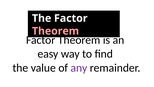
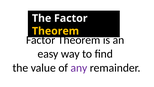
Theorem colour: pink -> yellow (56, 31)
